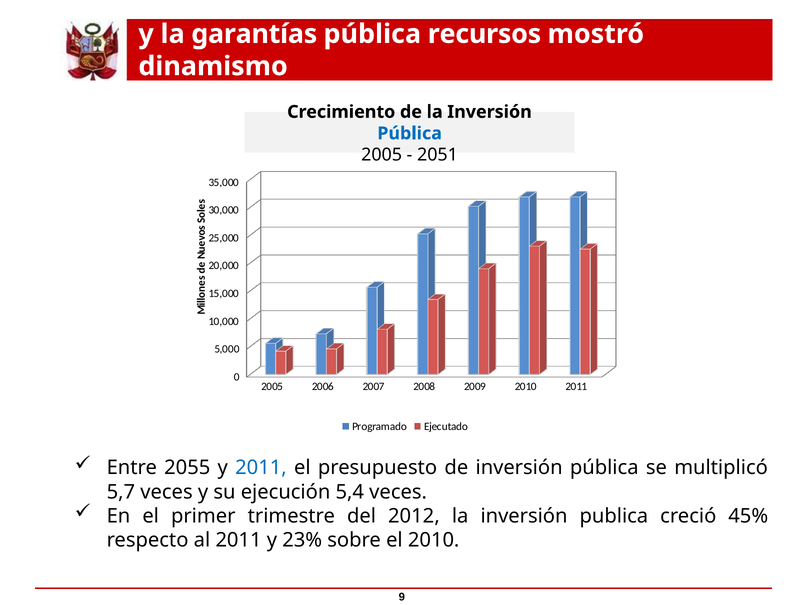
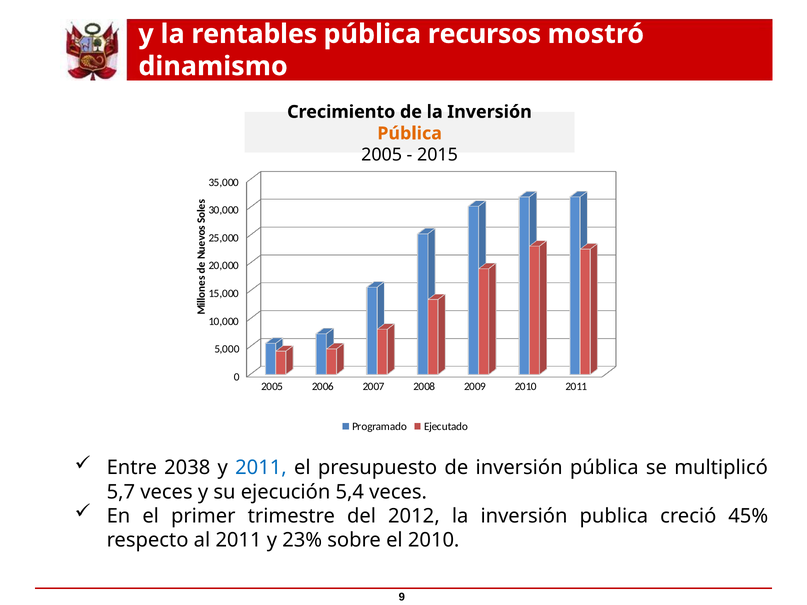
garantías: garantías -> rentables (254, 34)
Pública colour: blue -> orange (410, 133)
2051: 2051 -> 2015 (437, 155)
2055: 2055 -> 2038 (187, 468)
